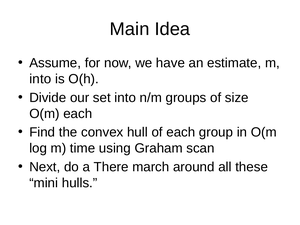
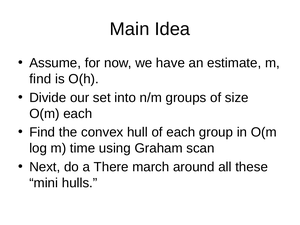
into: into -> find (40, 79)
